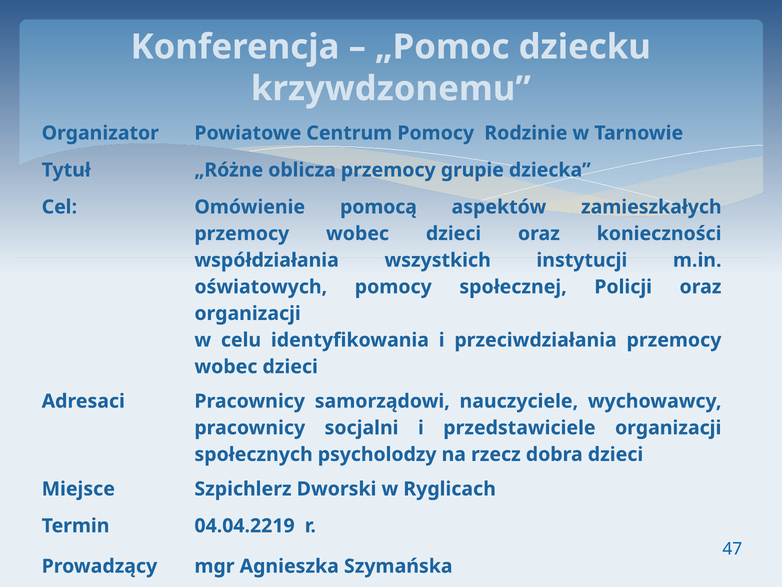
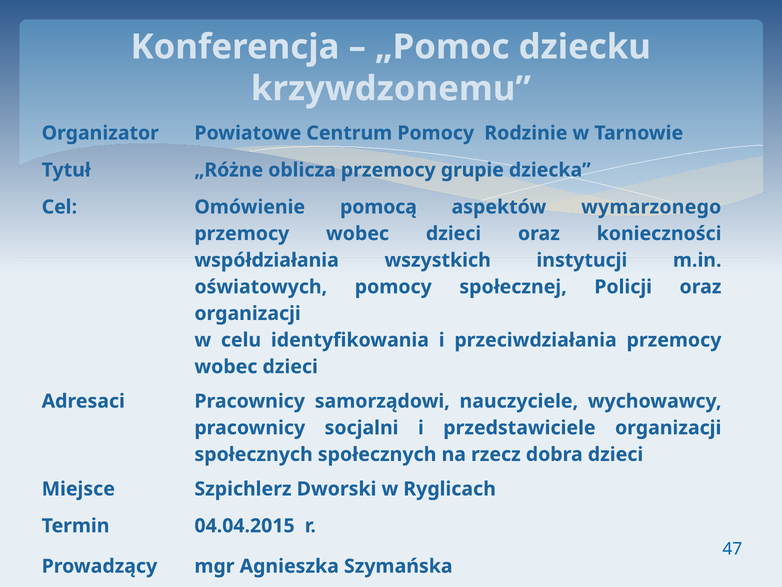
zamieszkałych: zamieszkałych -> wymarzonego (651, 207)
społecznych psycholodzy: psycholodzy -> społecznych (377, 454)
04.04.2219: 04.04.2219 -> 04.04.2015 (245, 525)
